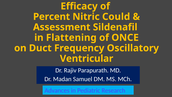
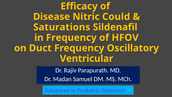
Percent: Percent -> Disease (52, 17)
Assessment: Assessment -> Saturations (62, 27)
in Flattening: Flattening -> Frequency (71, 38)
ONCE: ONCE -> HFOV (125, 38)
